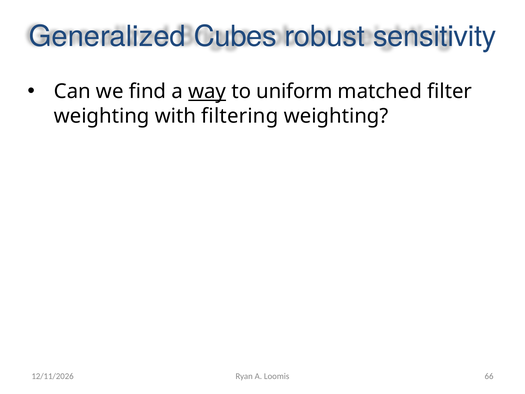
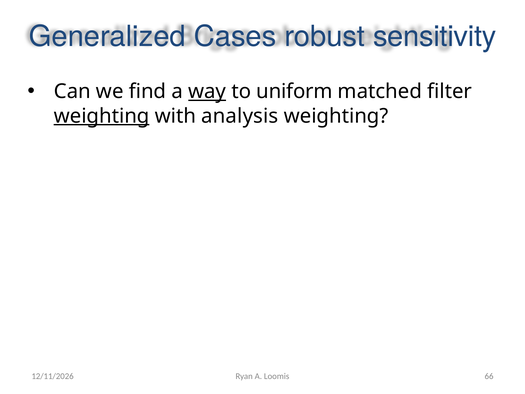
Cubes: Cubes -> Cases (235, 37)
weighting underline: none -> present (102, 116)
filtering: filtering -> analysis (240, 116)
